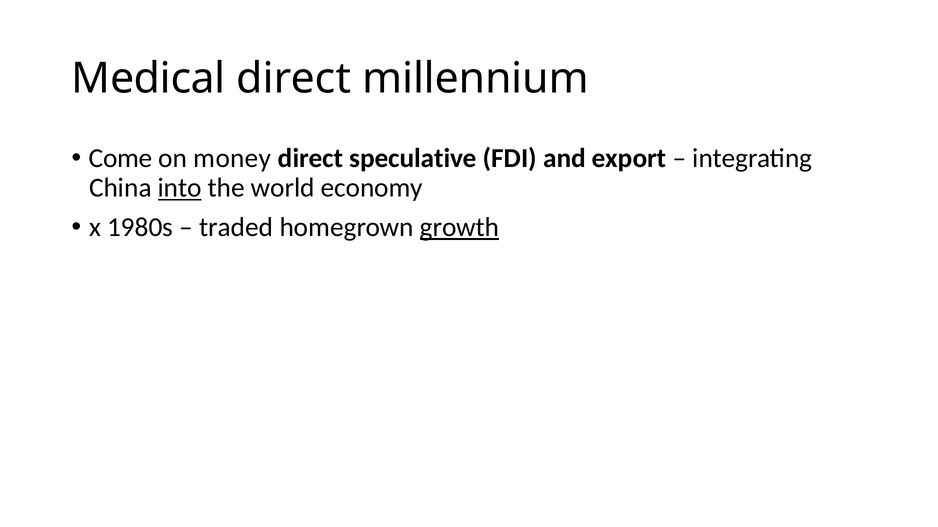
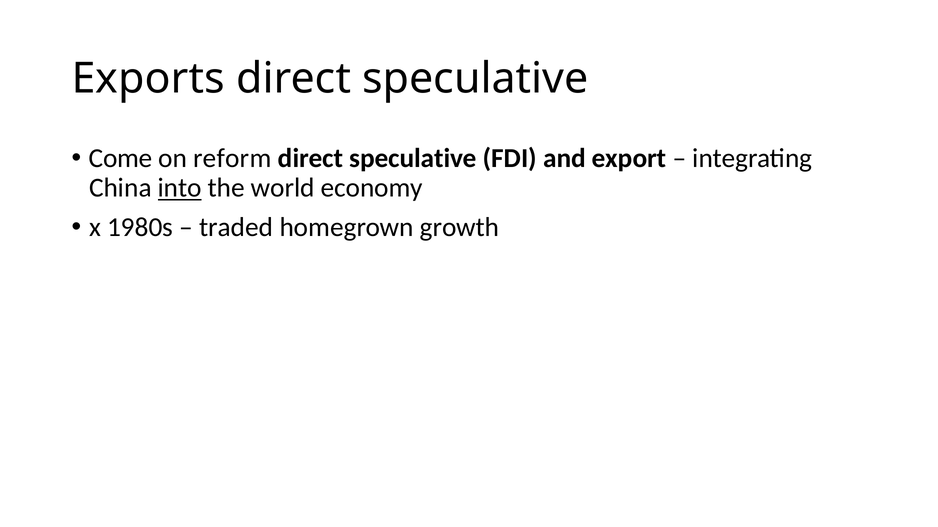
Medical: Medical -> Exports (148, 79)
millennium: millennium -> speculative (475, 79)
money: money -> reform (232, 159)
growth underline: present -> none (460, 227)
